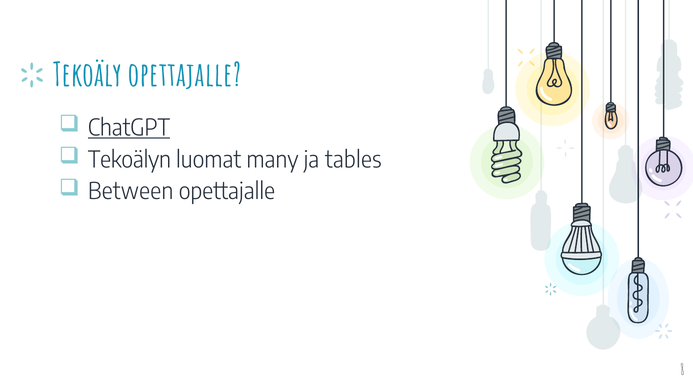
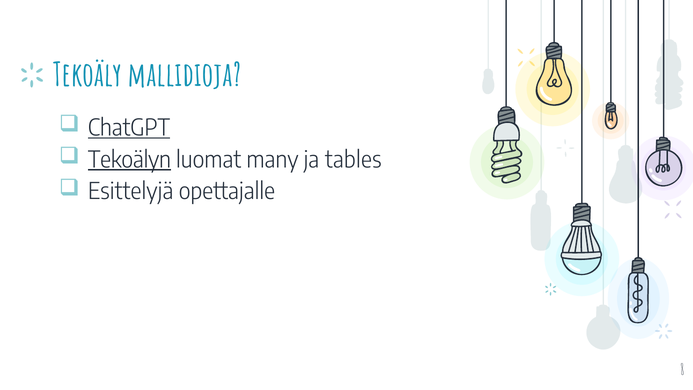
Tekoäly opettajalle: opettajalle -> mallidioja (185, 76)
Tekoälyn underline: none -> present (129, 160)
Between: Between -> Esittelyjä (131, 192)
